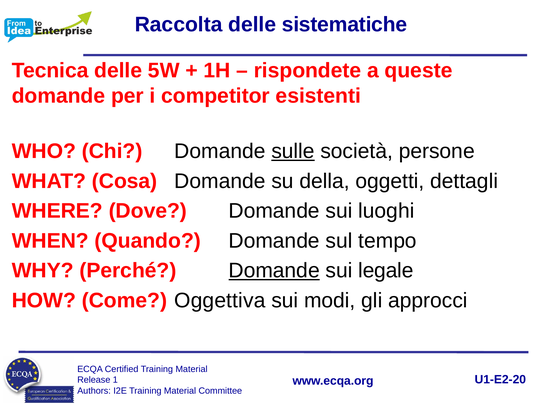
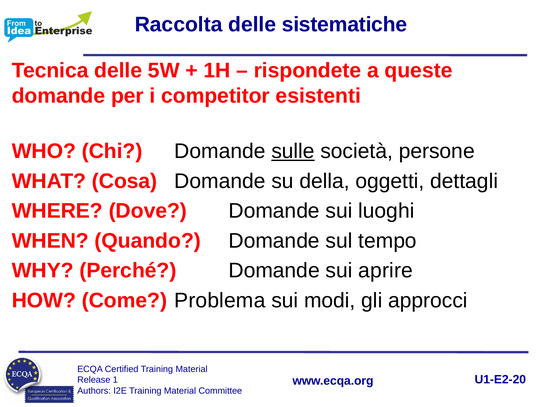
Domande underline: present -> none (274, 270)
legale: legale -> aprire (386, 270)
Oggettiva: Oggettiva -> Problema (220, 300)
